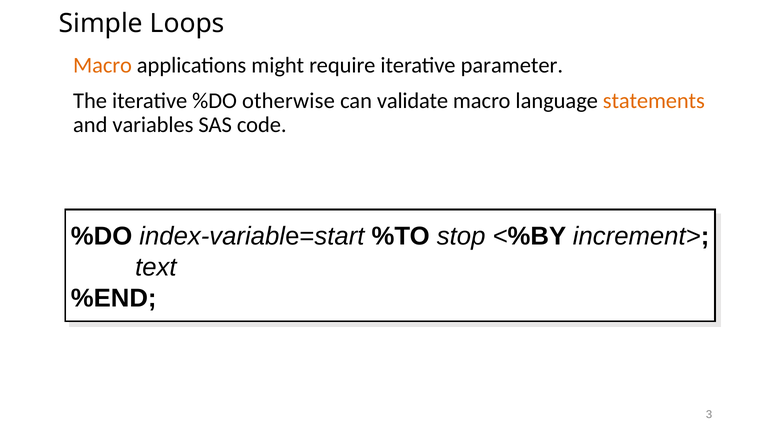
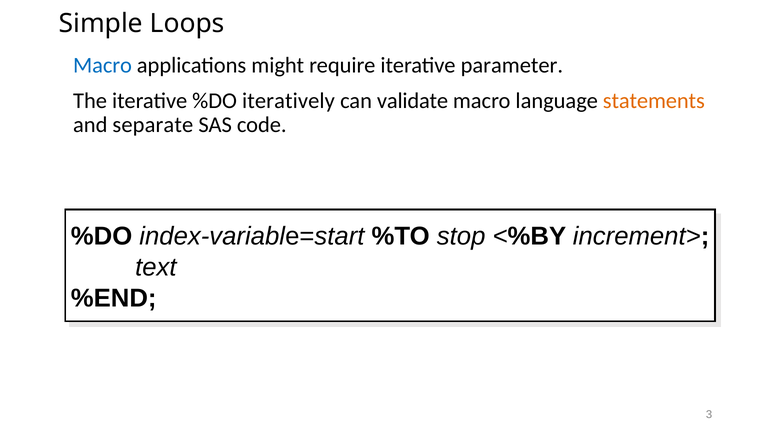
Macro colour: orange -> blue (103, 65)
otherwise: otherwise -> iteratively (288, 101)
variables: variables -> separate (153, 125)
